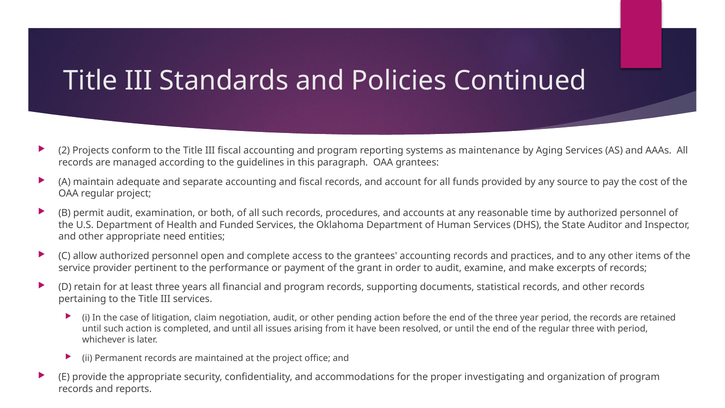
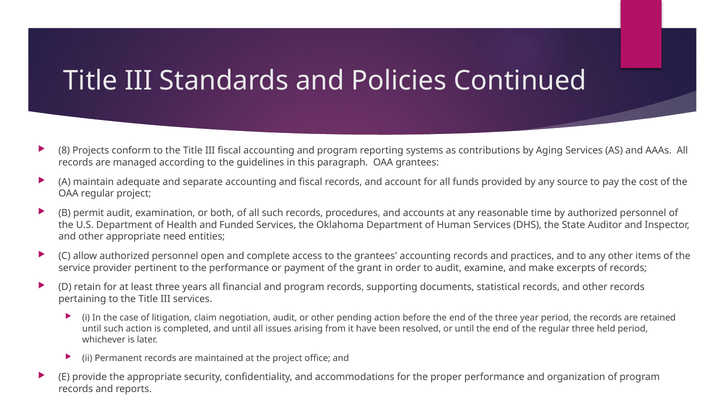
2: 2 -> 8 (64, 151)
maintenance: maintenance -> contributions (489, 151)
with: with -> held (606, 329)
proper investigating: investigating -> performance (494, 377)
